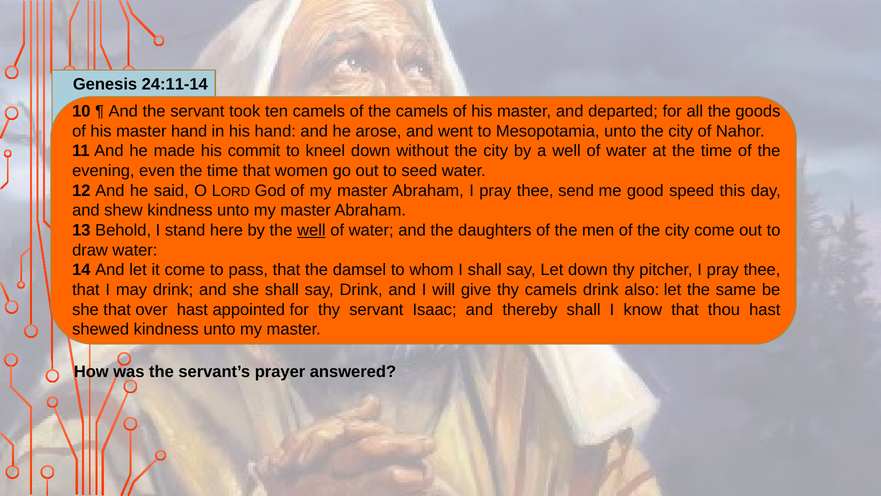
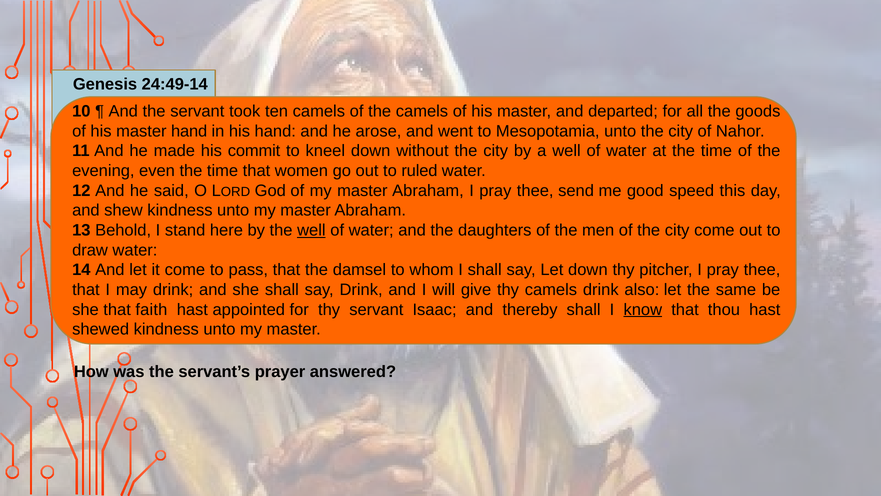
24:11-14: 24:11-14 -> 24:49-14 (175, 84)
seed: seed -> ruled (419, 171)
over: over -> faith (151, 309)
know underline: none -> present (643, 309)
